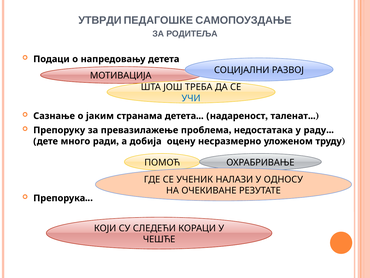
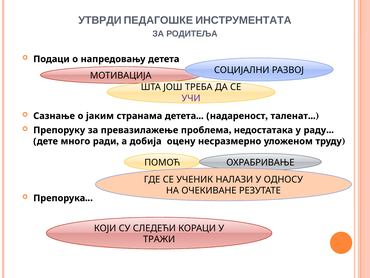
САМОПОУЗДАЊЕ: САМОПОУЗДАЊЕ -> ИНСТРУМЕНТАТА (243, 20)
УЧИ colour: blue -> purple (191, 98)
ЧЕШЋЕ: ЧЕШЋЕ -> ТРАЖИ (159, 239)
